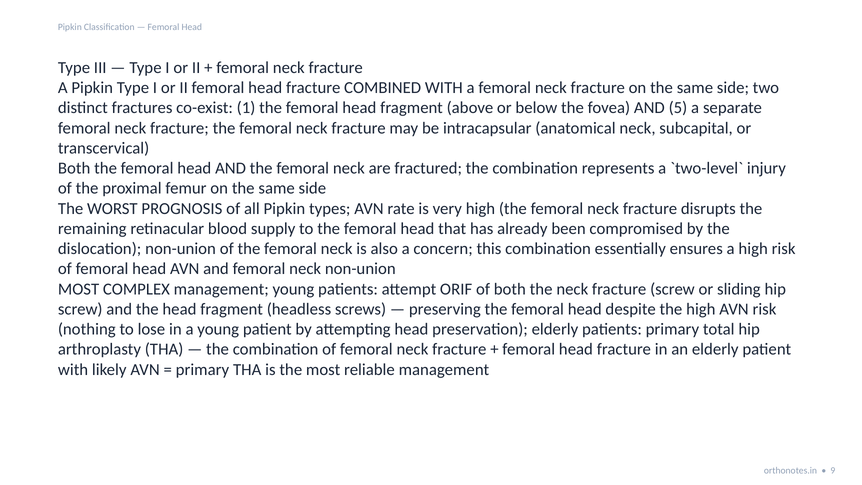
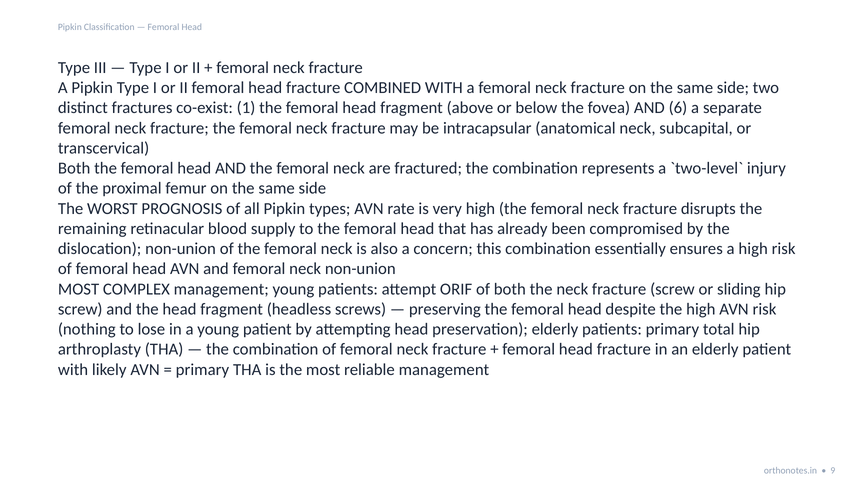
5: 5 -> 6 (678, 108)
